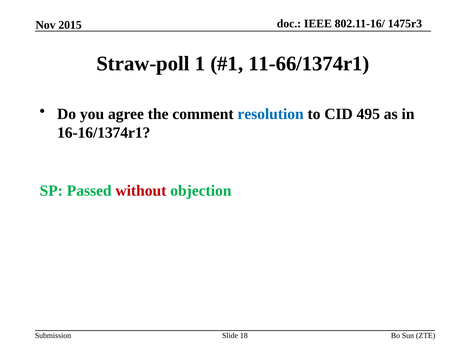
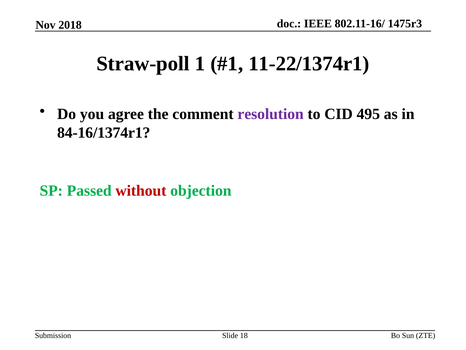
2015: 2015 -> 2018 (70, 25)
11-66/1374r1: 11-66/1374r1 -> 11-22/1374r1 (309, 64)
resolution colour: blue -> purple (271, 114)
16-16/1374r1: 16-16/1374r1 -> 84-16/1374r1 (104, 132)
